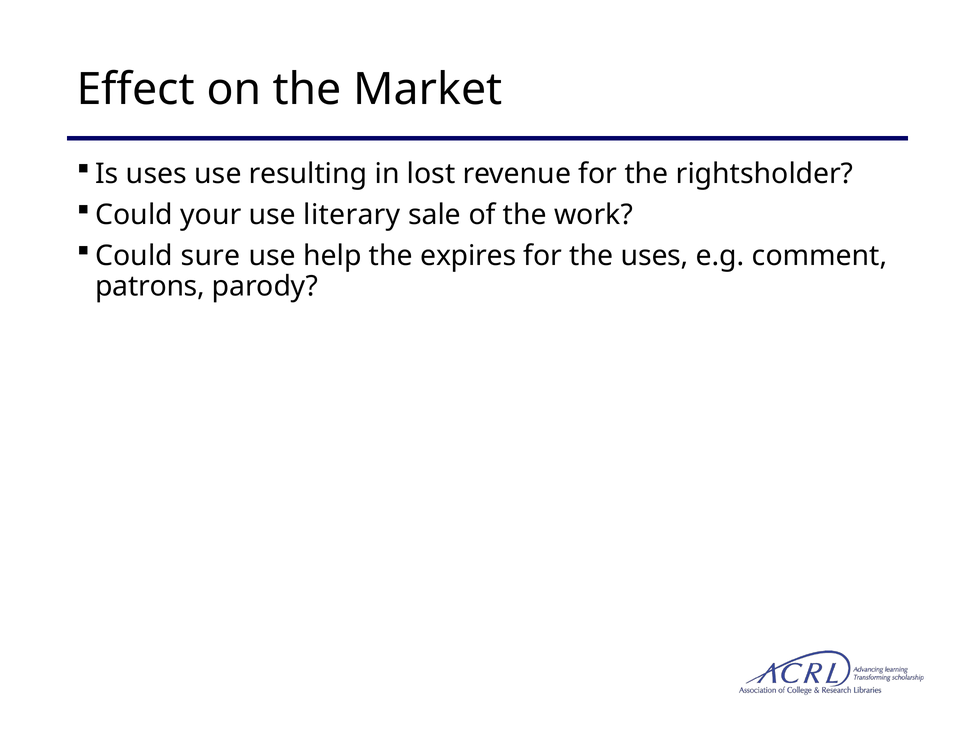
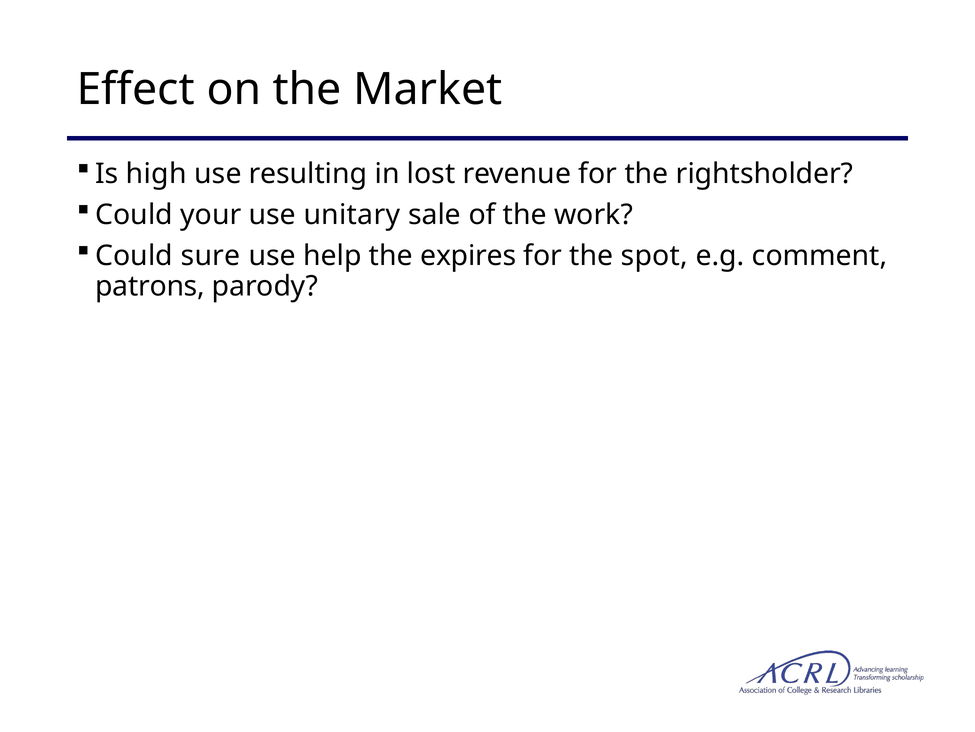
Is uses: uses -> high (156, 174)
literary: literary -> unitary (352, 214)
the uses: uses -> spot (654, 255)
